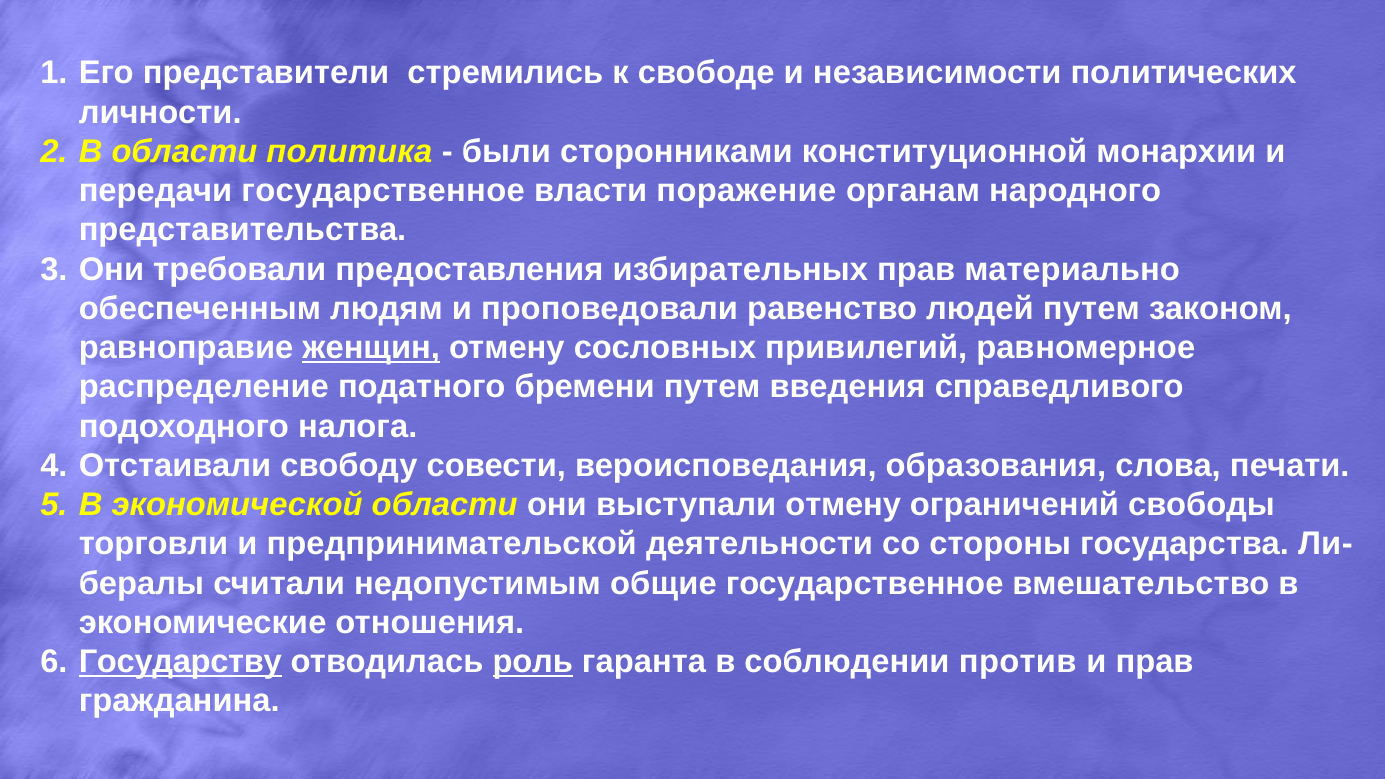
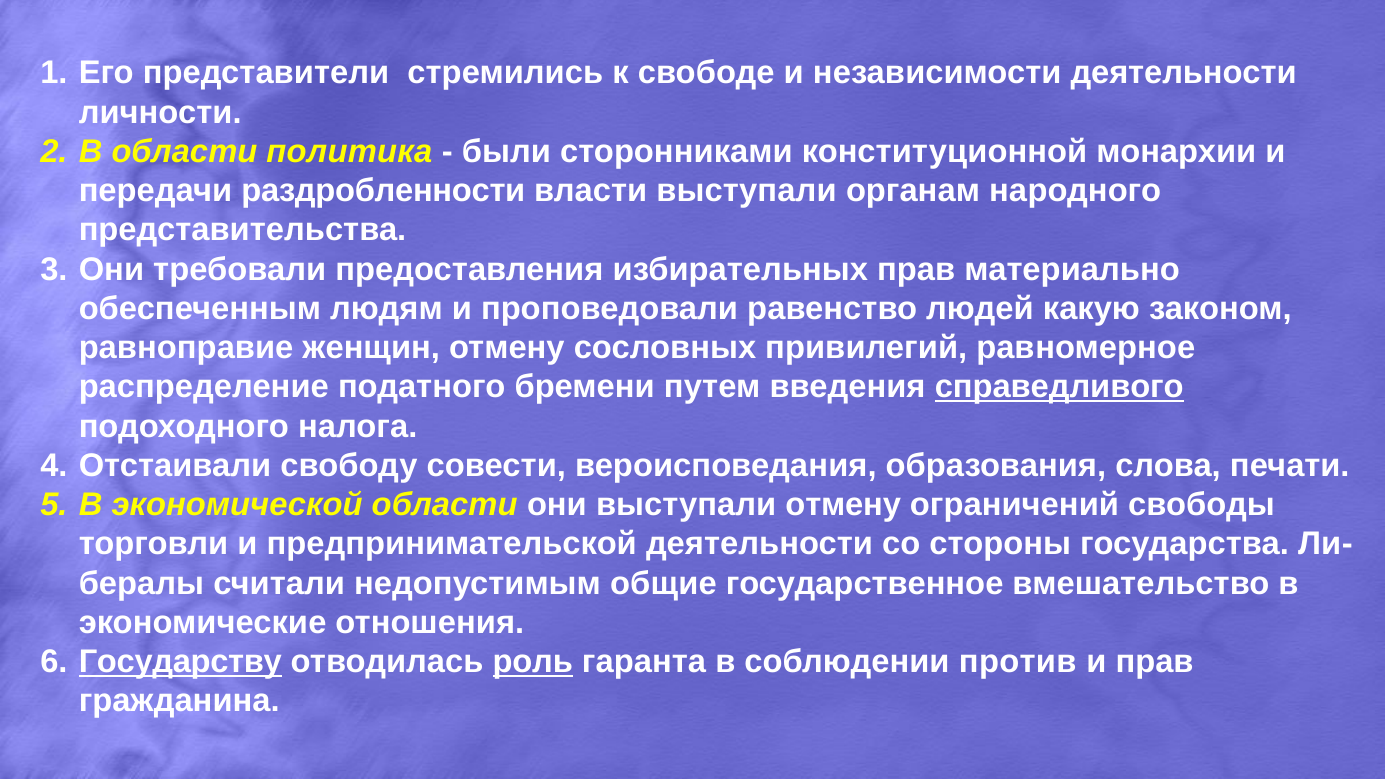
независимости политических: политических -> деятельности (1184, 73)
передачи государственное: государственное -> раздробленности (383, 191)
власти поражение: поражение -> выступали (746, 191)
людей путем: путем -> какую (1091, 309)
женщин underline: present -> none (371, 348)
справедливого underline: none -> present (1059, 387)
